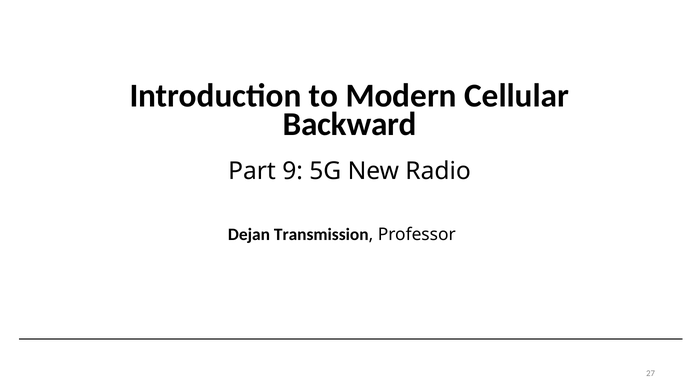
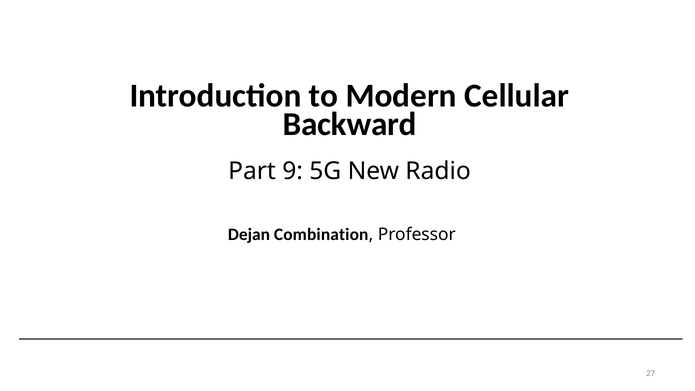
Transmission: Transmission -> Combination (321, 234)
